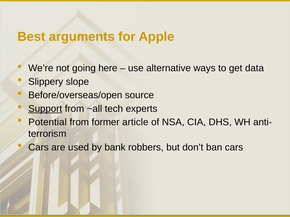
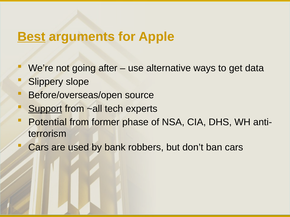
Best underline: none -> present (31, 37)
here: here -> after (108, 68)
article: article -> phase (135, 122)
